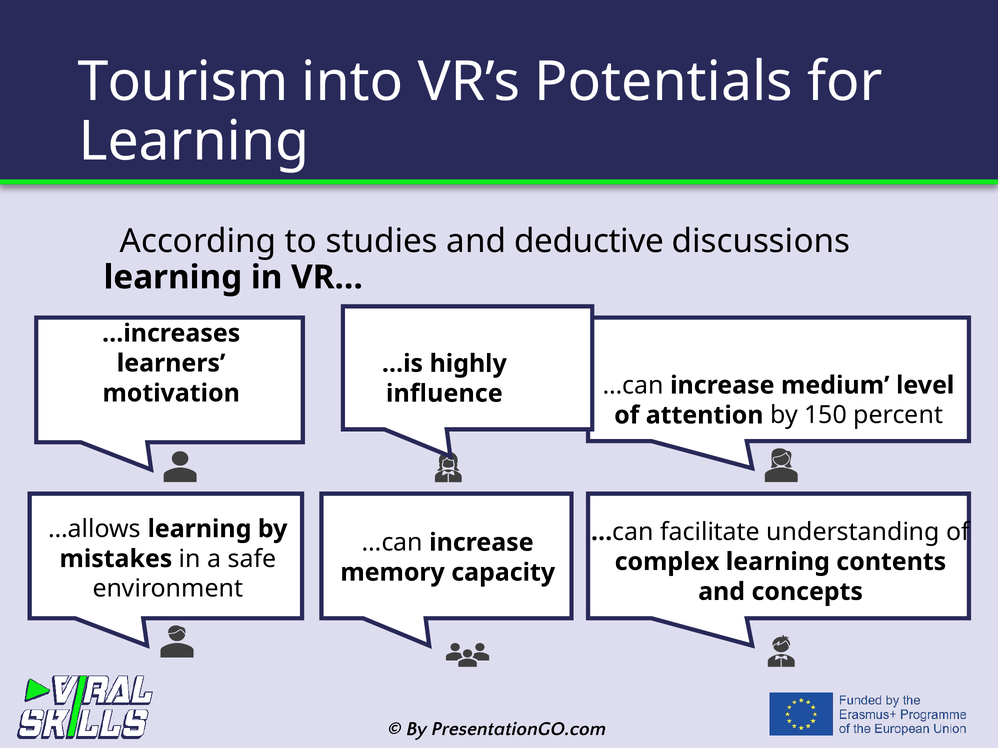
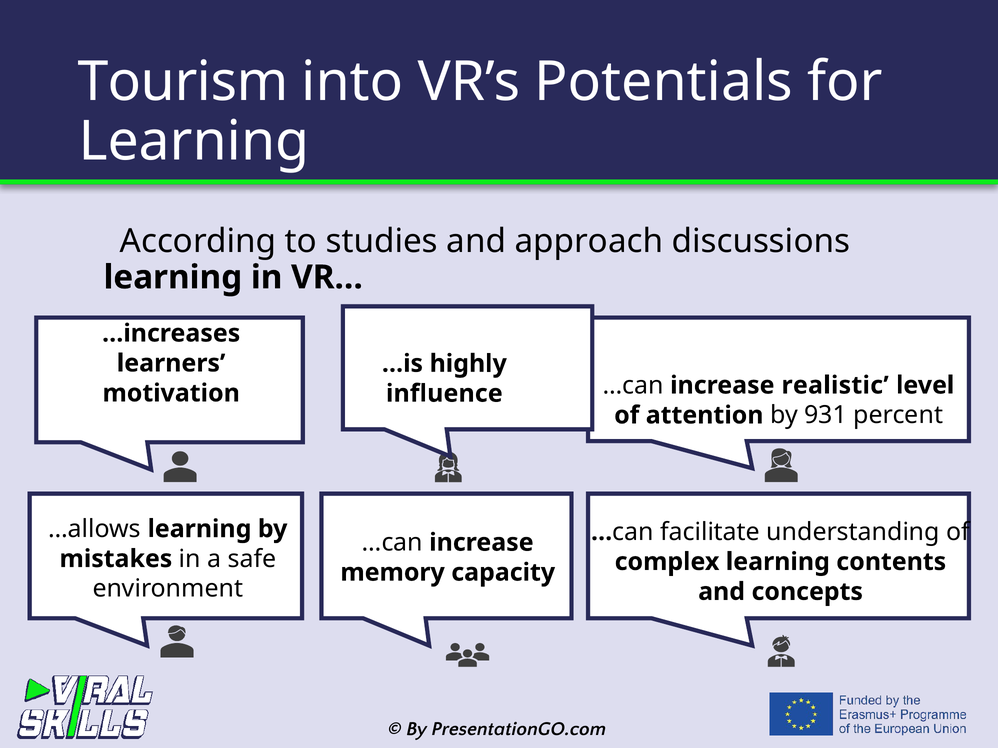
deductive: deductive -> approach (589, 242)
medium: medium -> realistic (835, 386)
150: 150 -> 931 (826, 416)
